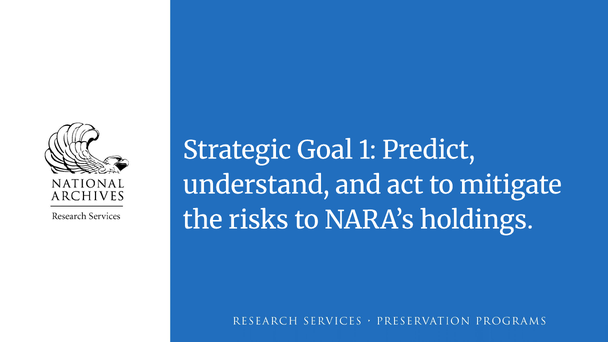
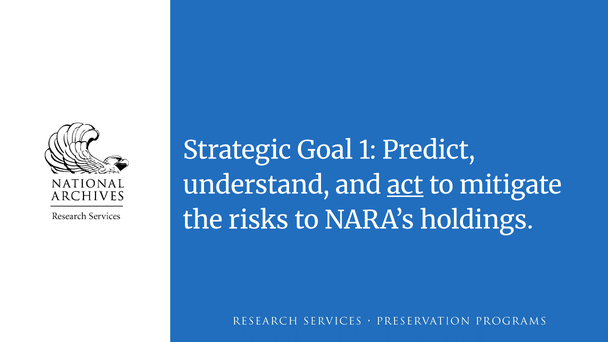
act underline: none -> present (405, 185)
